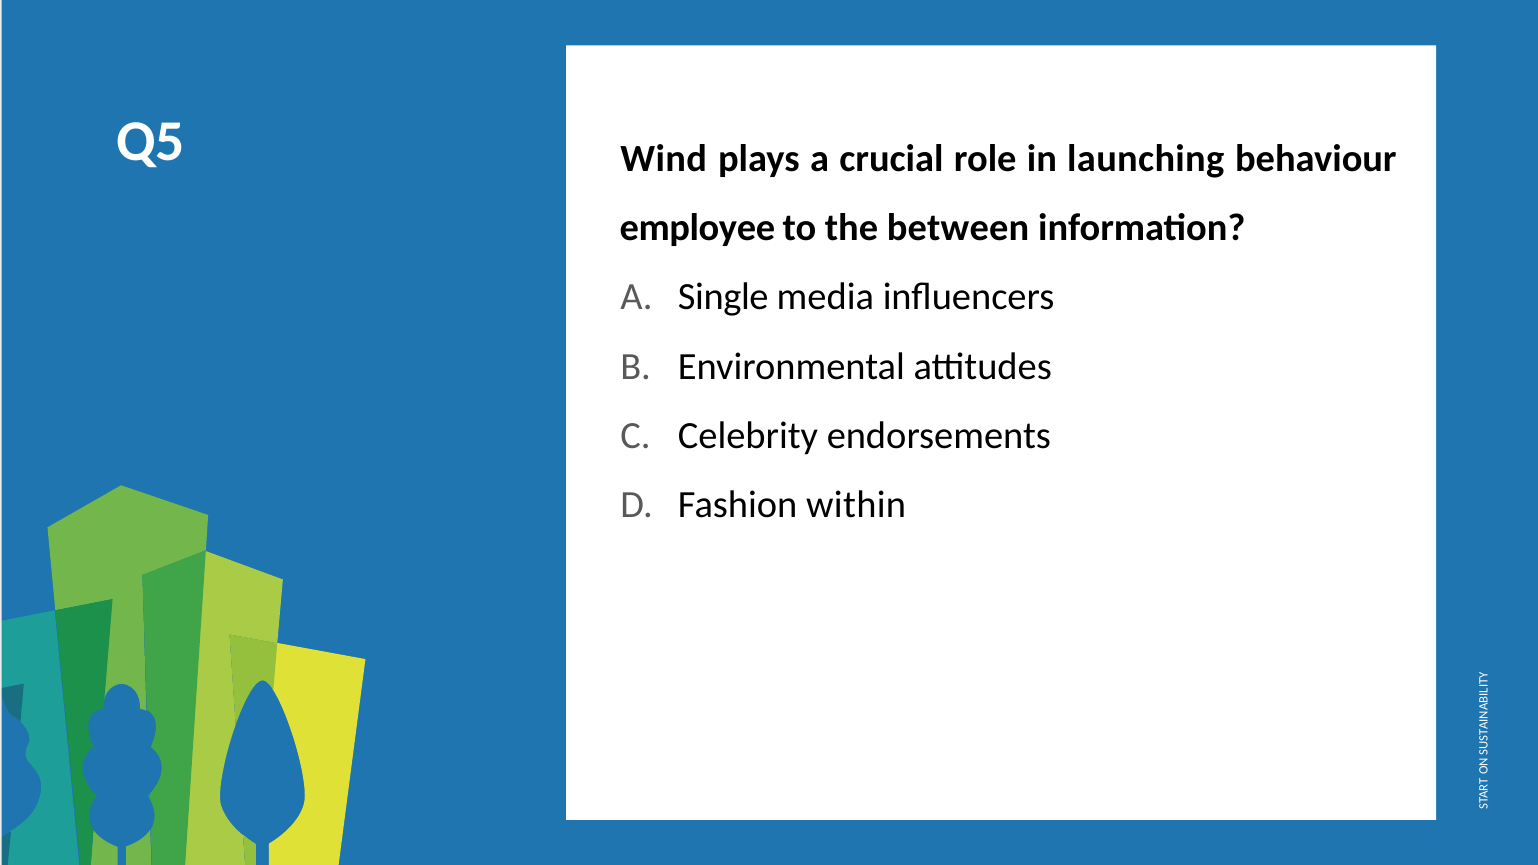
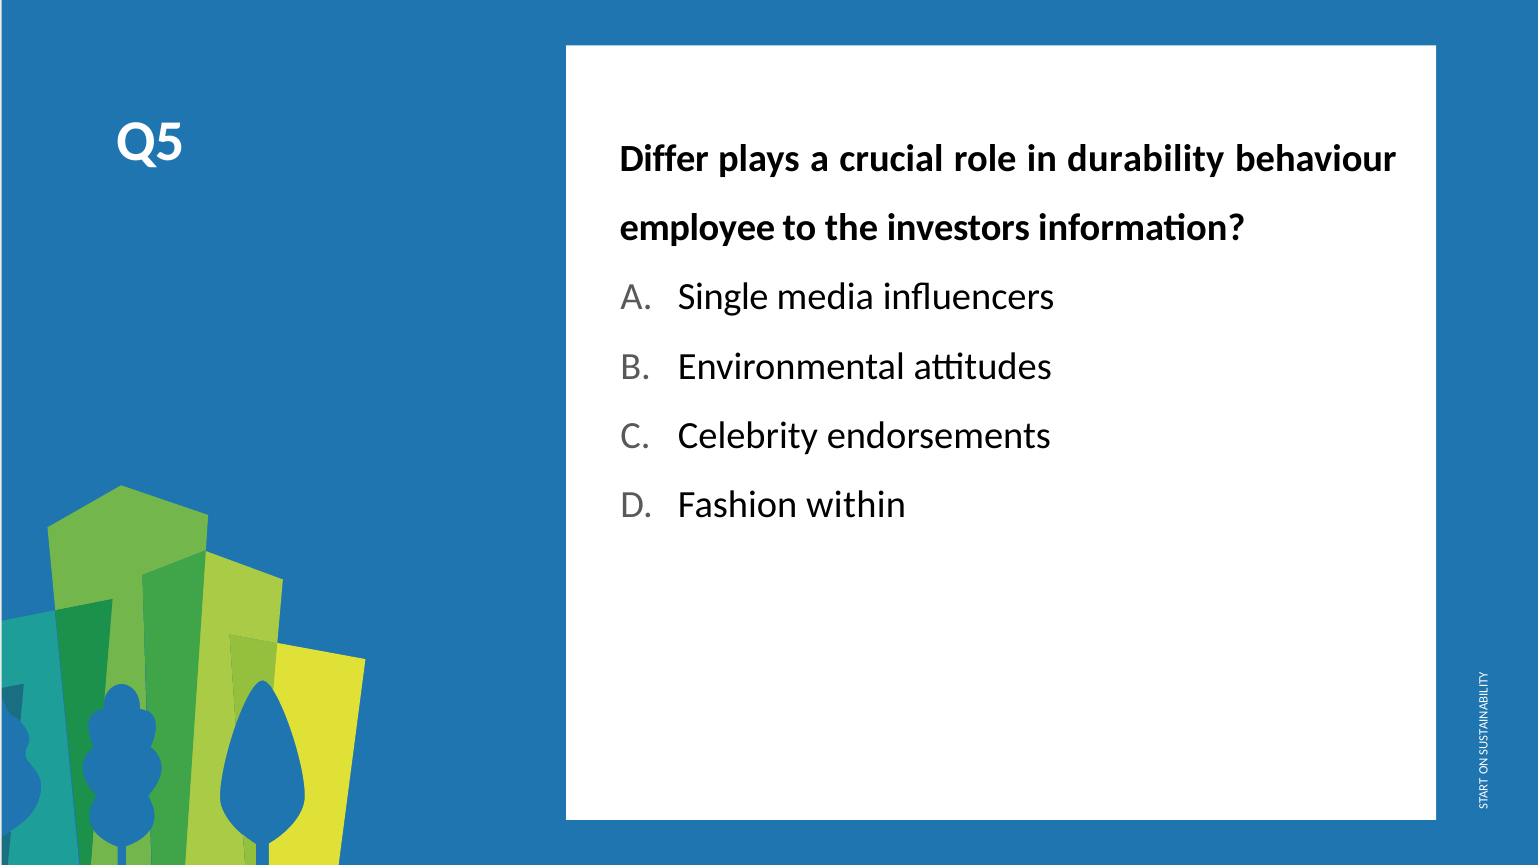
Wind: Wind -> Differ (664, 159)
launching: launching -> durability (1146, 159)
between: between -> investors (958, 228)
